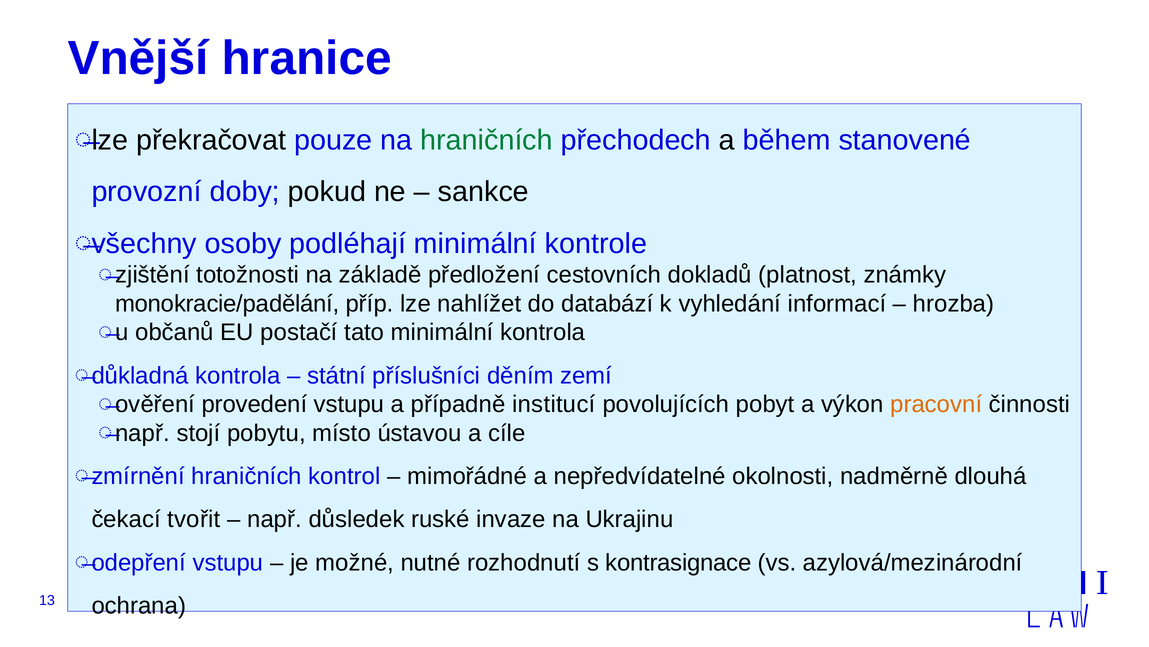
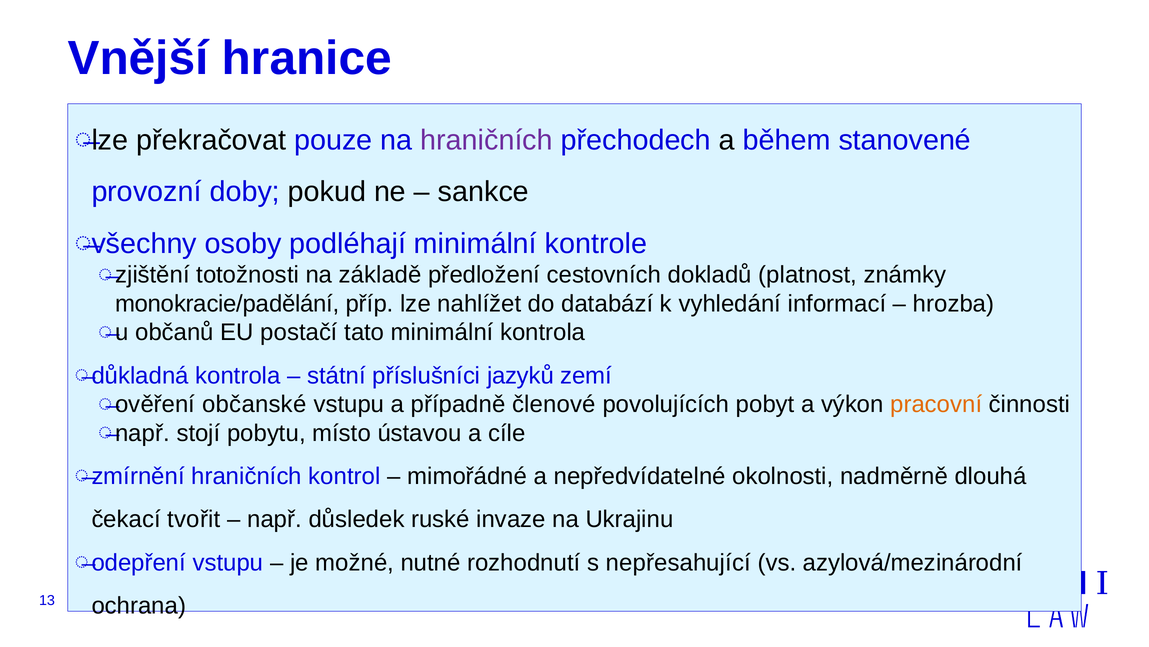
hraničních colour: green -> purple (487, 140)
děním: děním -> jazyků (520, 375)
provedení: provedení -> občanské (254, 404)
institucí: institucí -> členové (554, 404)
kontrasignace: kontrasignace -> nepřesahující (678, 562)
